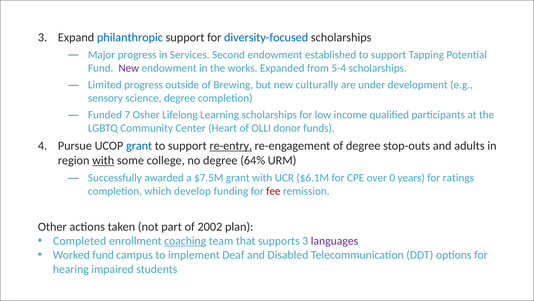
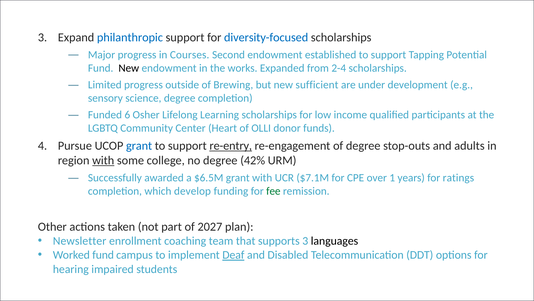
Services: Services -> Courses (190, 55)
New colour: purple -> black (129, 68)
5-4: 5-4 -> 2-4 (339, 68)
culturally: culturally -> sufficient (317, 85)
7: 7 -> 6 (127, 115)
64%: 64% -> 42% (253, 160)
$7.5M: $7.5M -> $6.5M (209, 177)
$6.1M: $6.1M -> $7.1M (313, 177)
0: 0 -> 1 (392, 177)
fee colour: red -> green (273, 191)
2002: 2002 -> 2027 (210, 226)
Completed: Completed -> Newsletter (80, 241)
coaching underline: present -> none (185, 241)
languages colour: purple -> black (335, 241)
Deaf underline: none -> present (233, 255)
